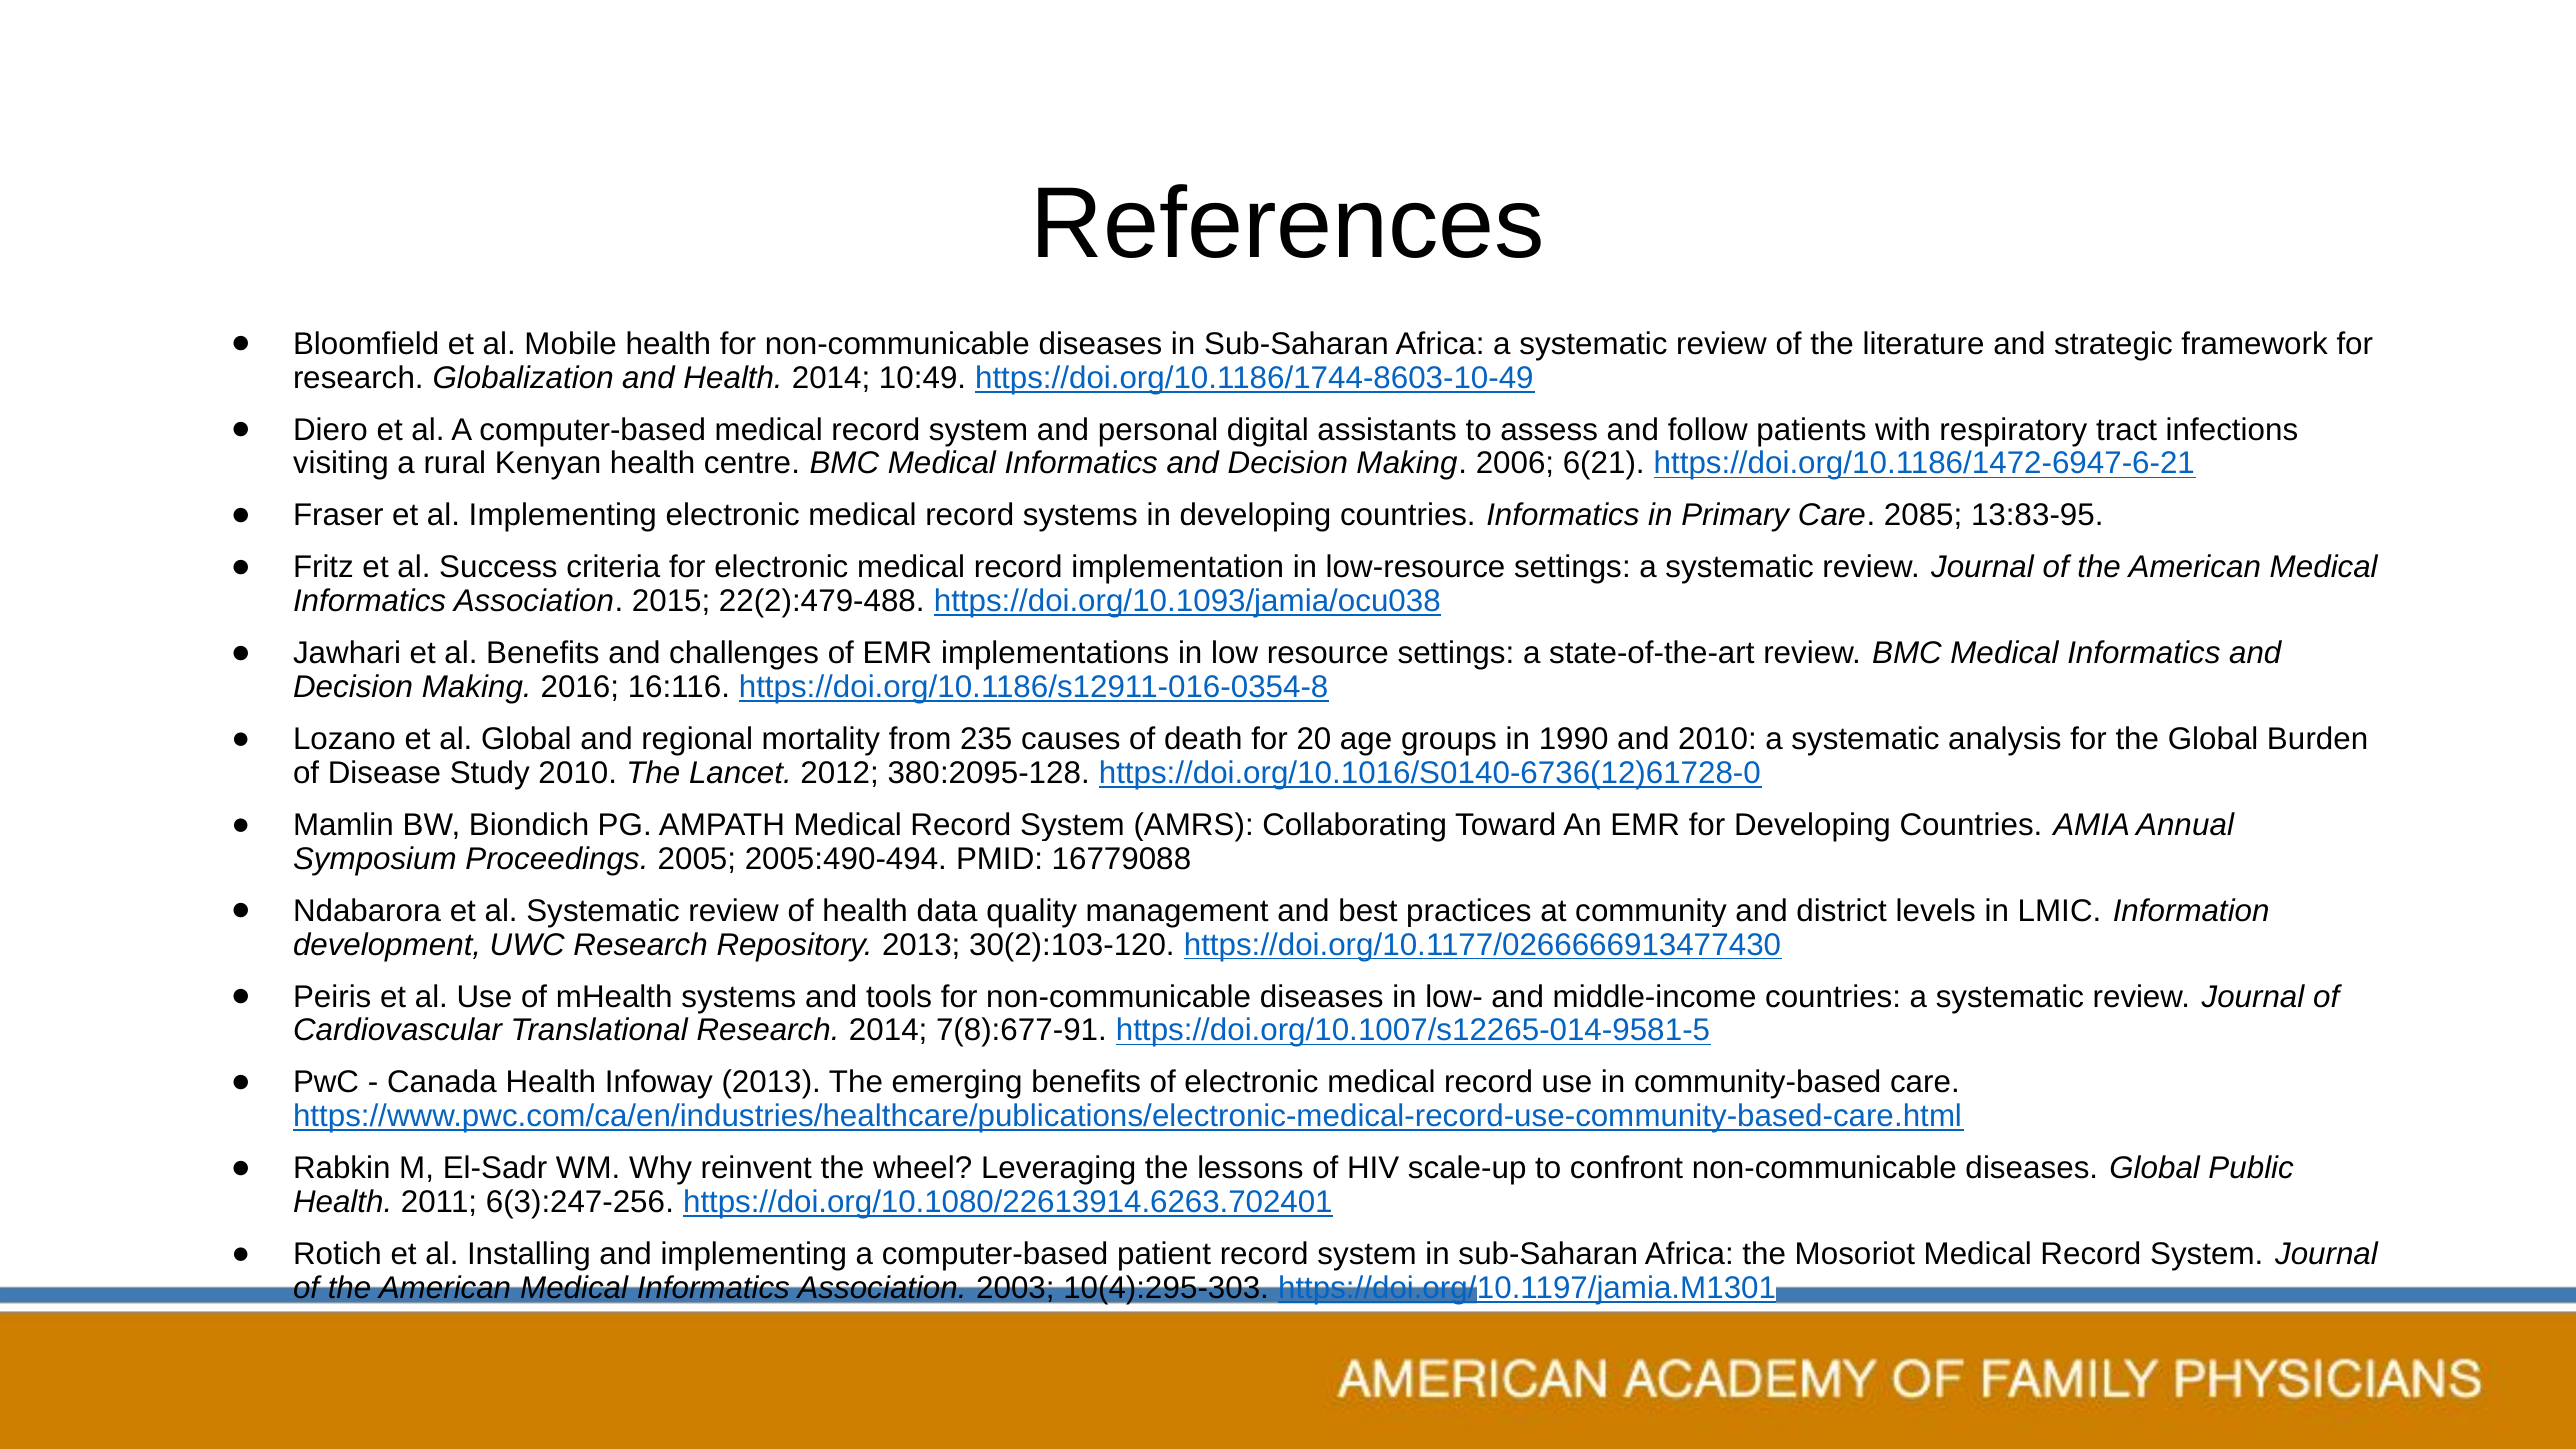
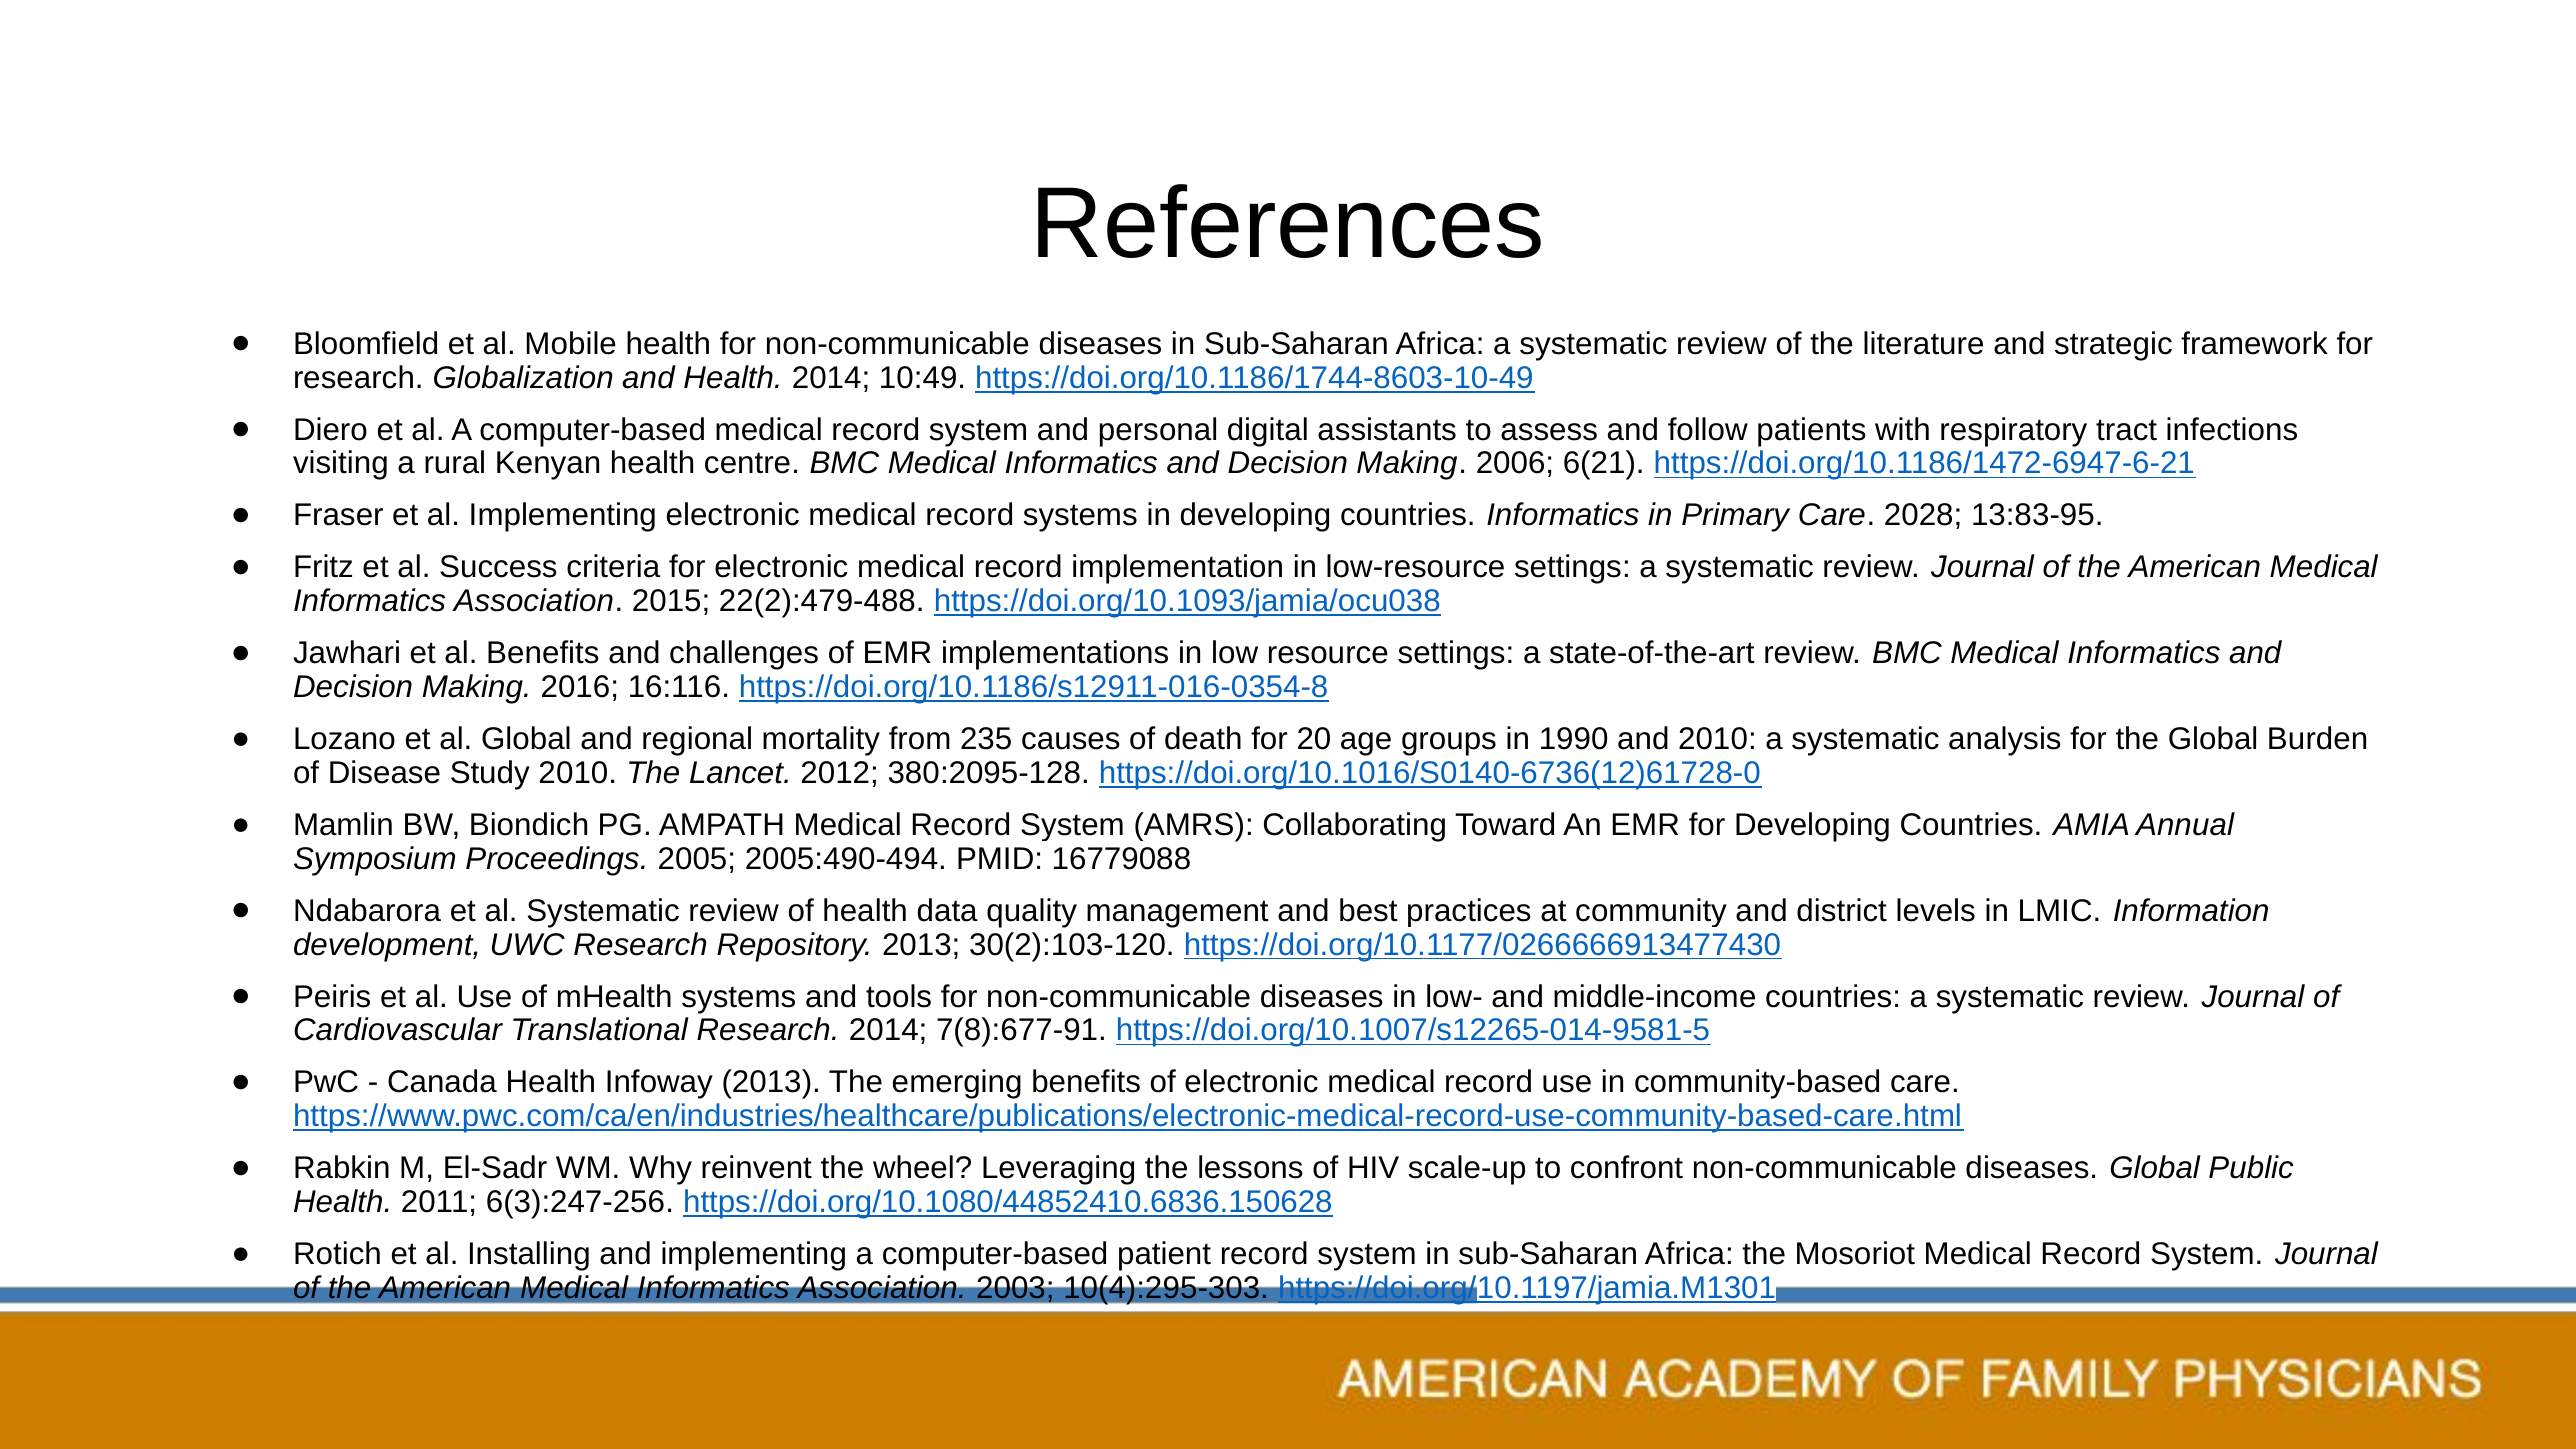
2085: 2085 -> 2028 (1923, 516)
https://doi.org/10.1080/22613914.6263.702401: https://doi.org/10.1080/22613914.6263.702401 -> https://doi.org/10.1080/44852410.6836.150628 (1008, 1202)
